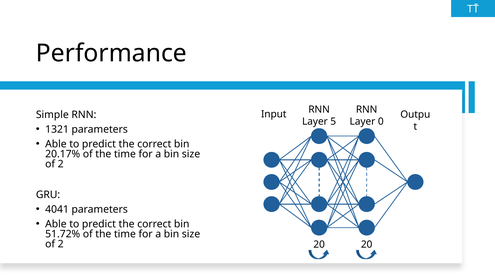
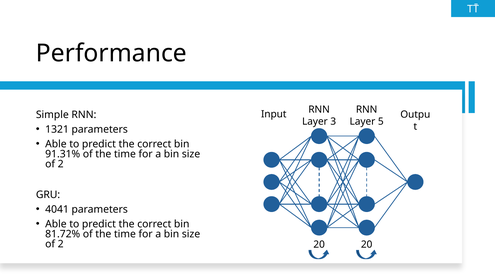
5: 5 -> 3 (333, 121)
0: 0 -> 5 (381, 121)
20.17%: 20.17% -> 91.31% (63, 154)
51.72%: 51.72% -> 81.72% (63, 234)
